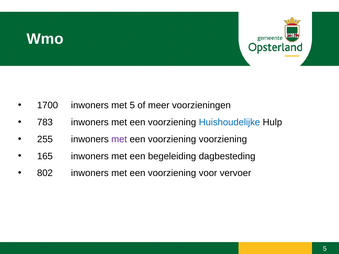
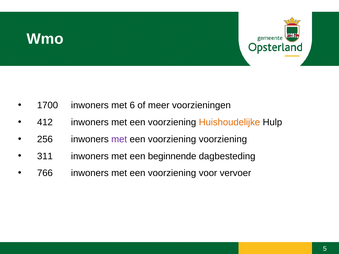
met 5: 5 -> 6 (132, 105)
783: 783 -> 412 (45, 122)
Huishoudelijke colour: blue -> orange (229, 122)
255: 255 -> 256 (45, 139)
165: 165 -> 311 (45, 156)
begeleiding: begeleiding -> beginnende (172, 156)
802: 802 -> 766 (45, 173)
